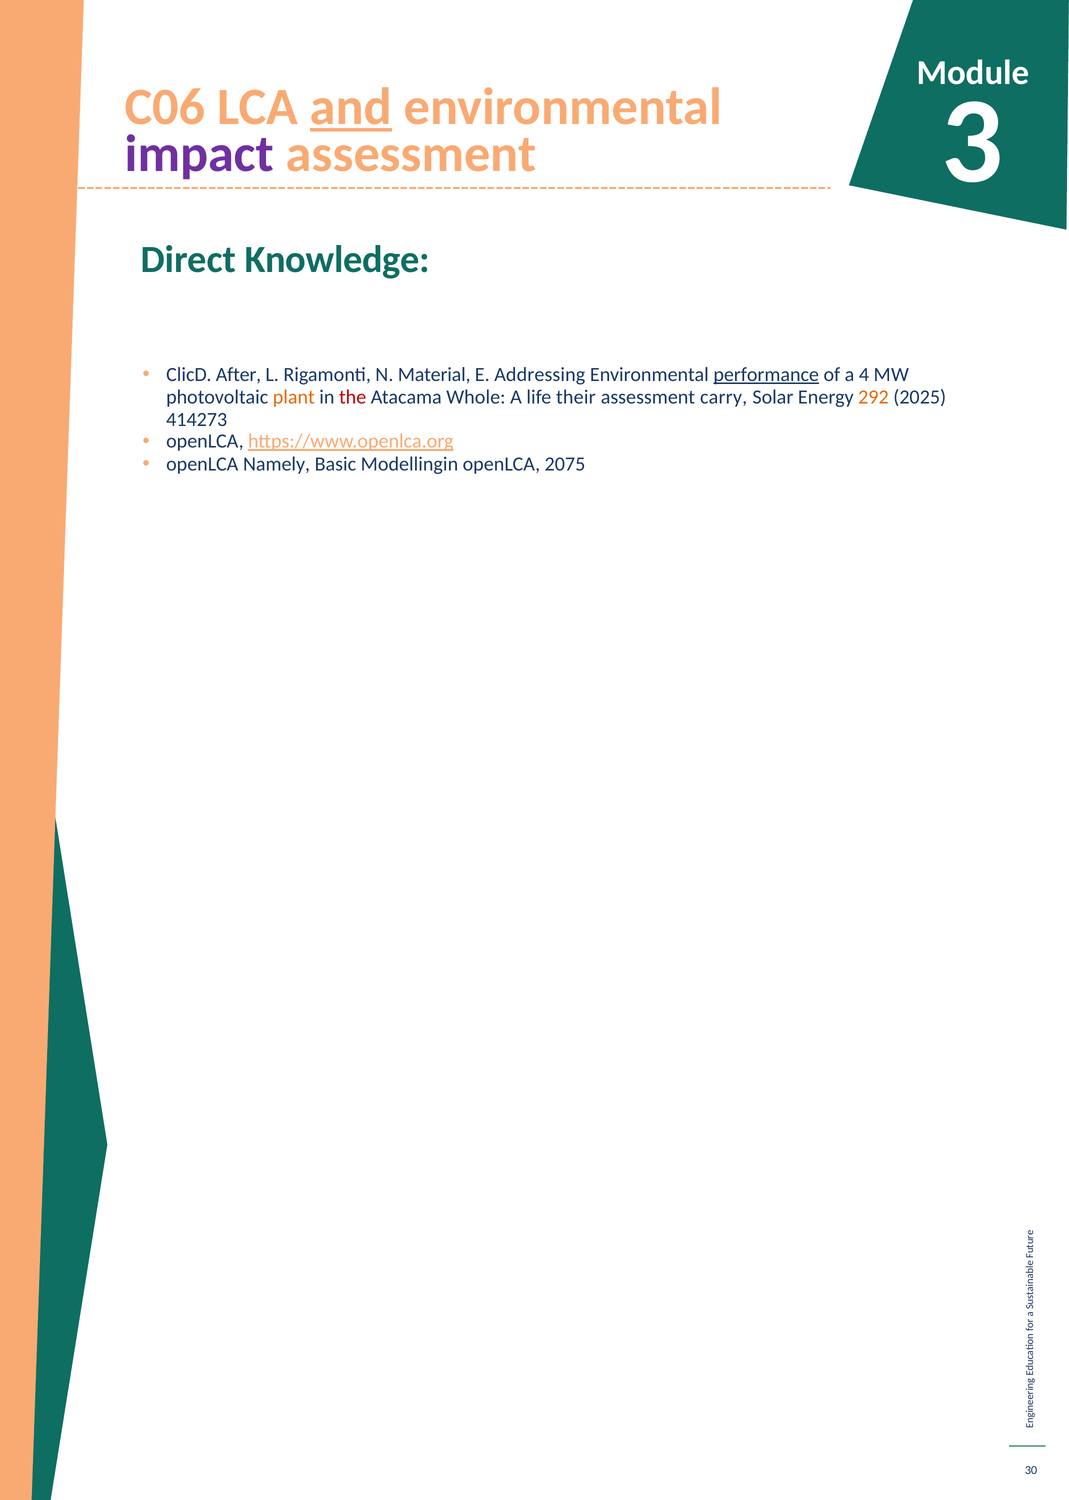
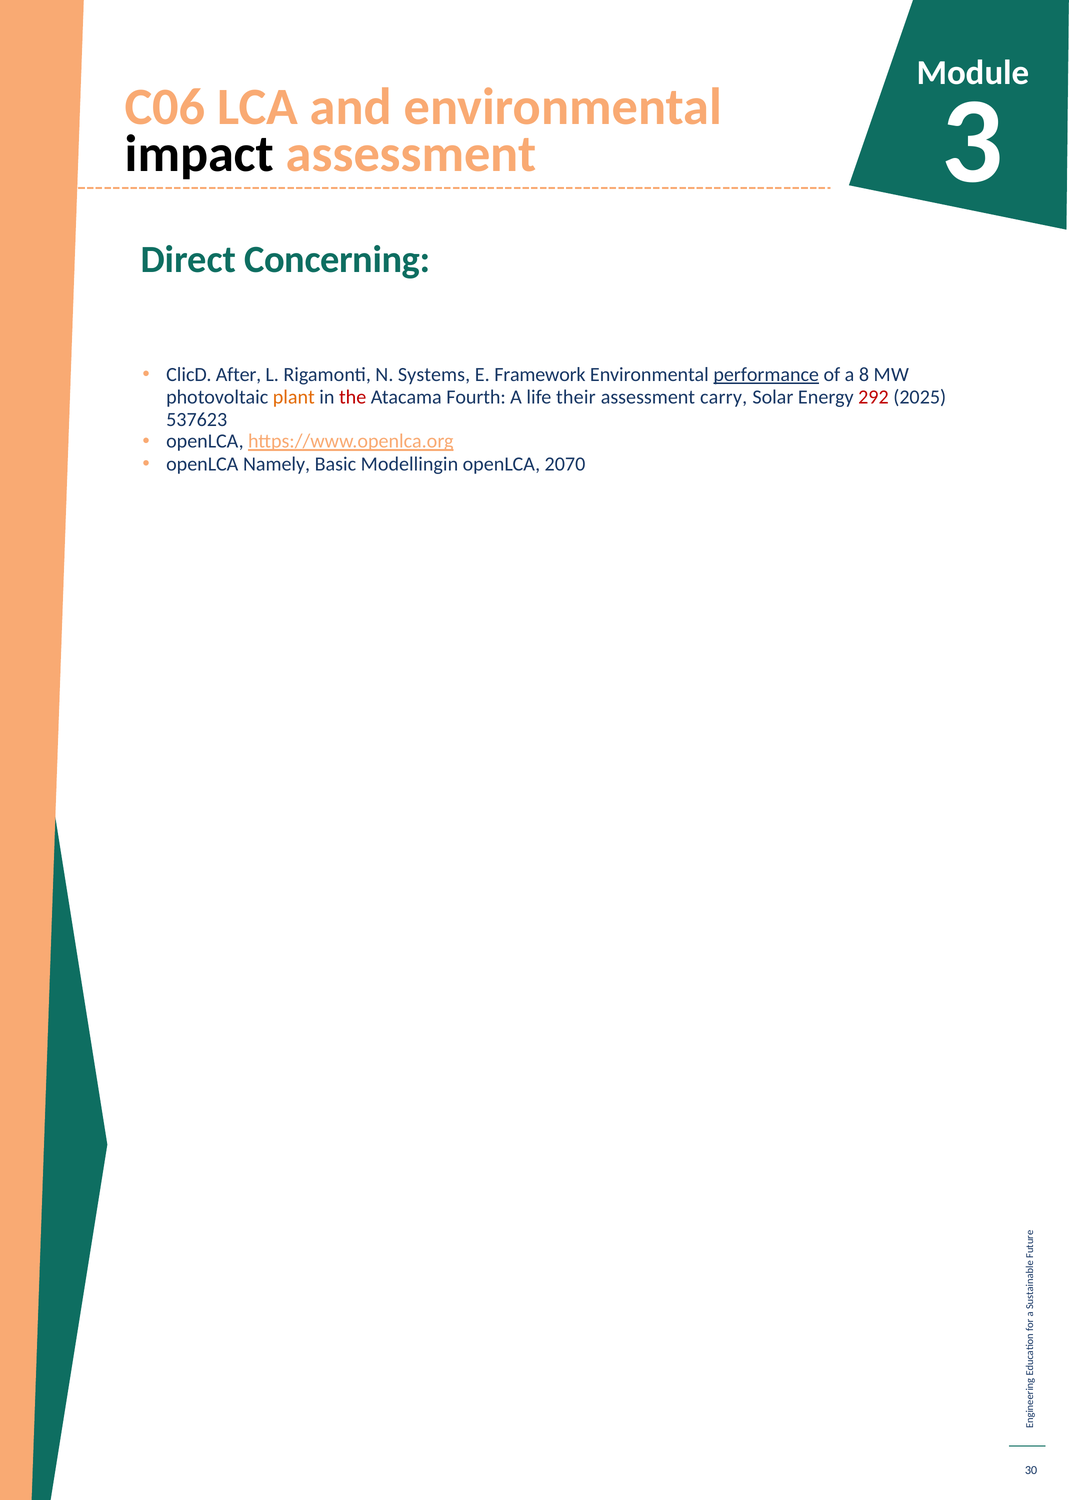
and underline: present -> none (351, 107)
impact colour: purple -> black (199, 154)
Knowledge: Knowledge -> Concerning (337, 259)
Material: Material -> Systems (434, 375)
Addressing: Addressing -> Framework (540, 375)
4: 4 -> 8 (864, 375)
Whole: Whole -> Fourth (476, 397)
292 colour: orange -> red (873, 397)
414273: 414273 -> 537623 (197, 419)
2075: 2075 -> 2070 (565, 464)
